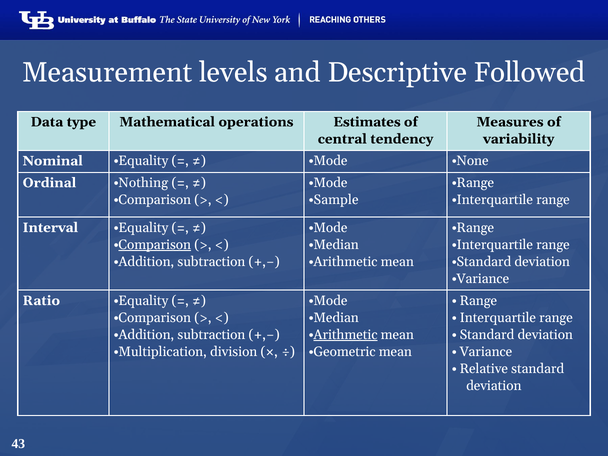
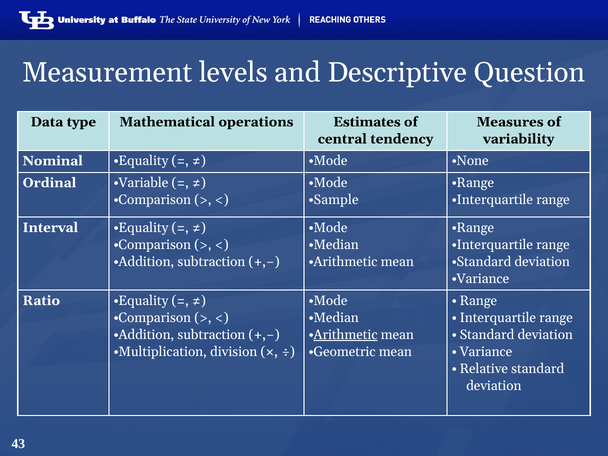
Followed: Followed -> Question (529, 72)
Nothing: Nothing -> Variable (143, 183)
Comparison underline: present -> none (155, 245)
